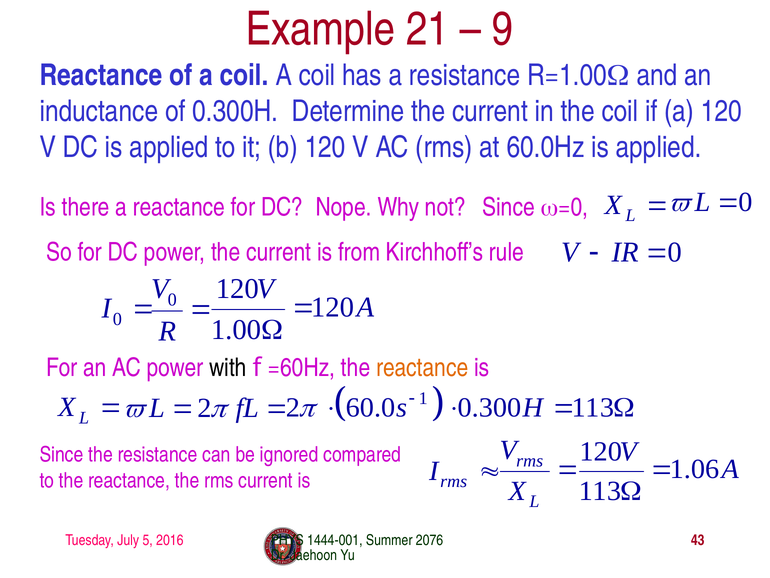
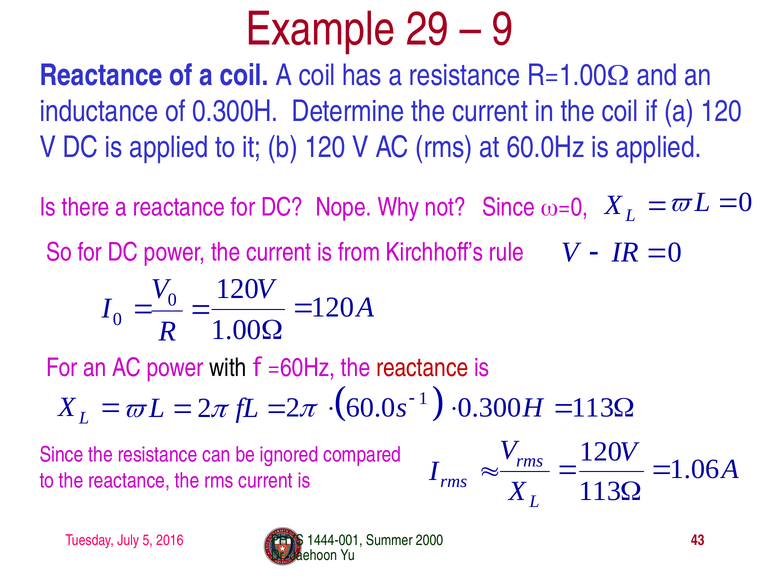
21: 21 -> 29 (427, 29)
reactance colour: orange -> red (422, 367)
2076: 2076 -> 2000 (430, 540)
